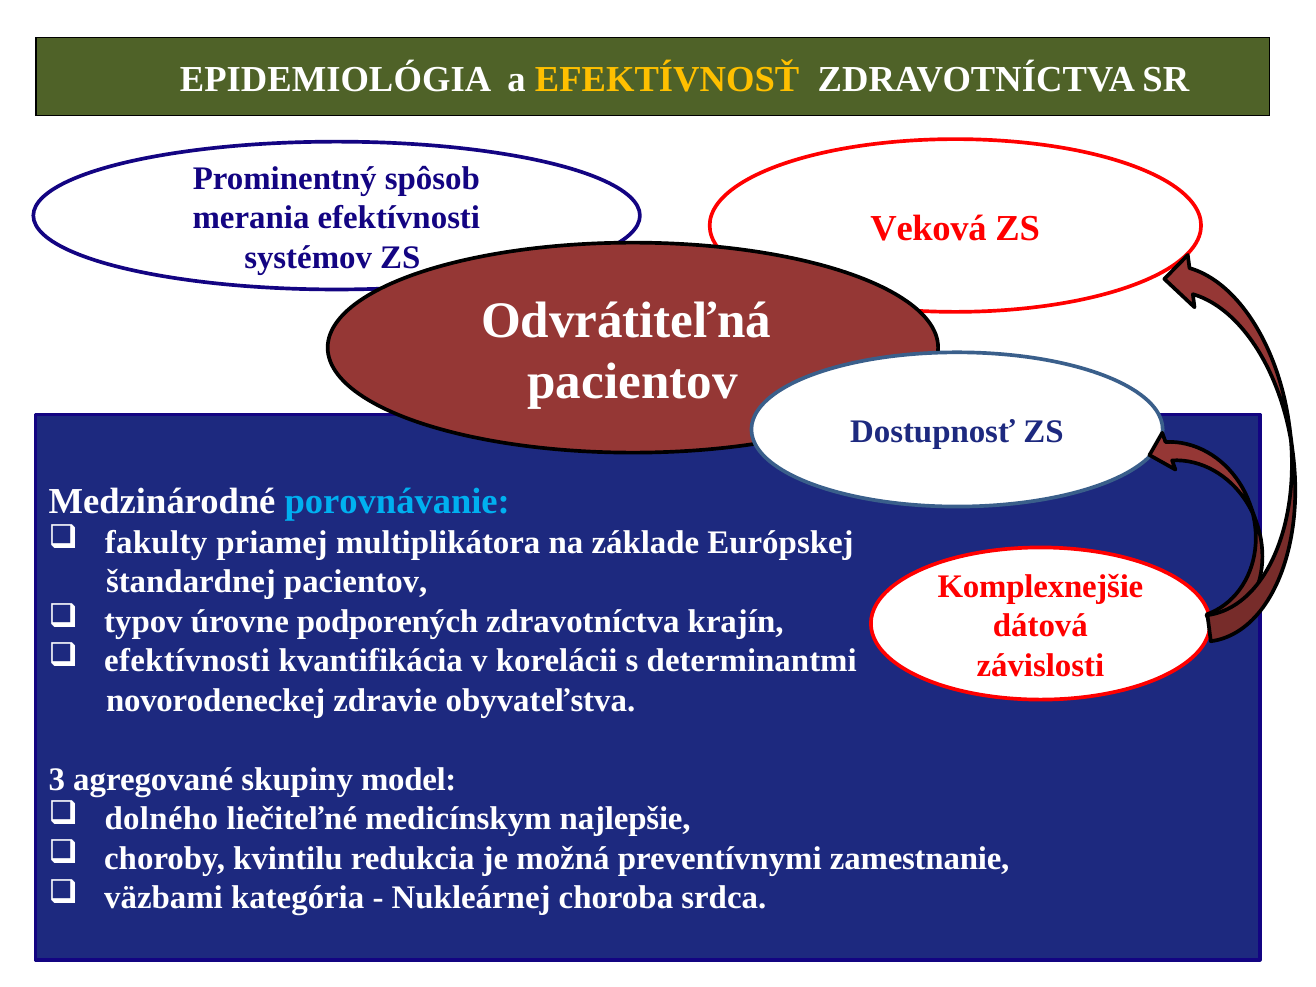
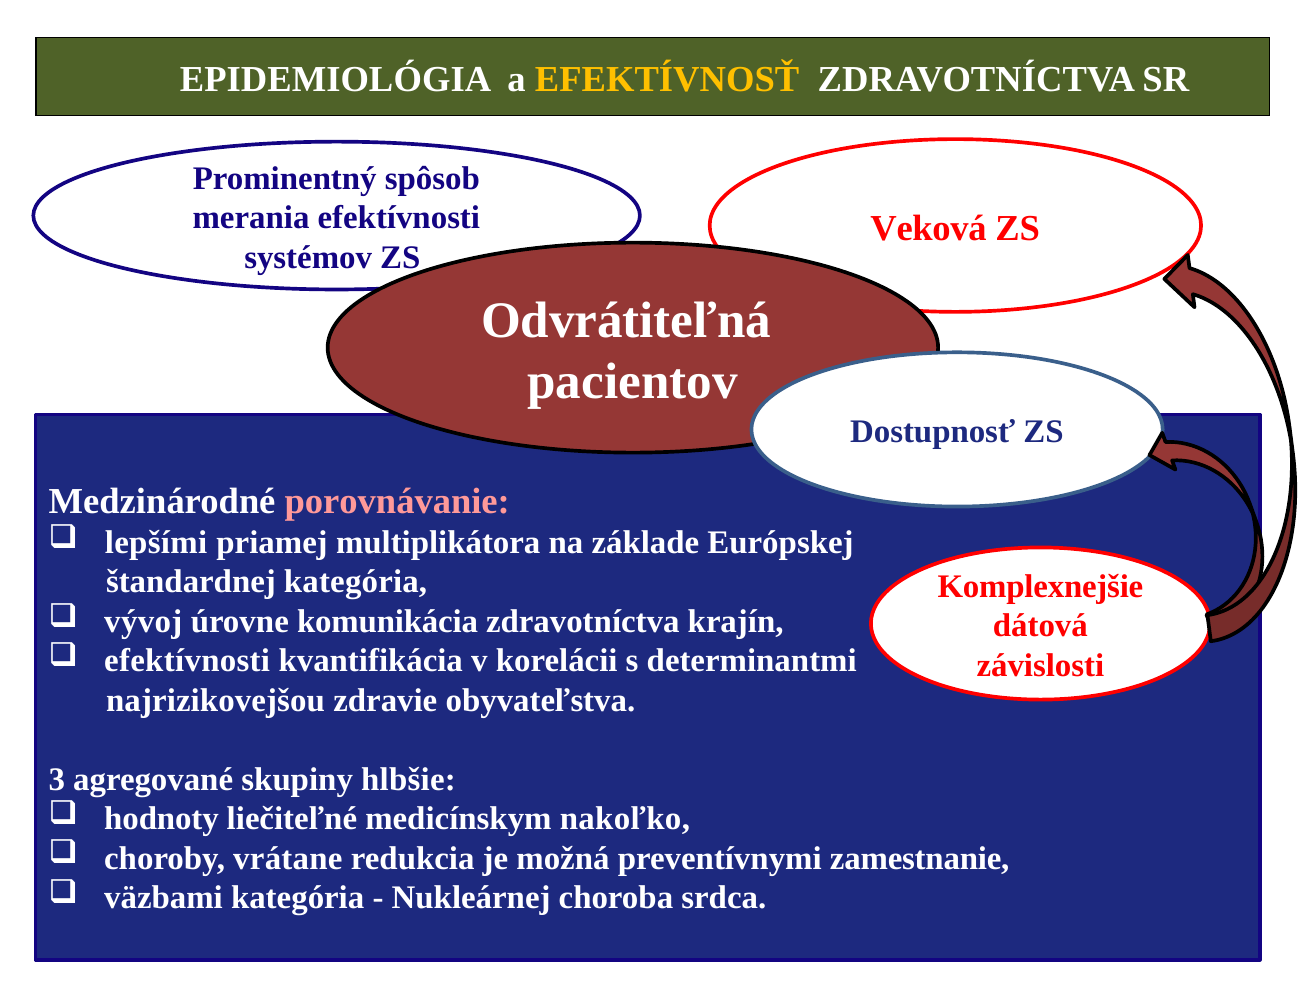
porovnávanie colour: light blue -> pink (397, 501)
fakulty: fakulty -> lepšími (156, 543)
štandardnej pacientov: pacientov -> kategória (356, 582)
typov: typov -> vývoj (143, 622)
podporených: podporených -> komunikácia (388, 622)
novorodeneckej: novorodeneckej -> najrizikovejšou (216, 701)
model: model -> hlbšie (408, 779)
dolného: dolného -> hodnoty (161, 819)
najlepšie: najlepšie -> nakoľko (625, 819)
kvintilu: kvintilu -> vrátane (288, 858)
